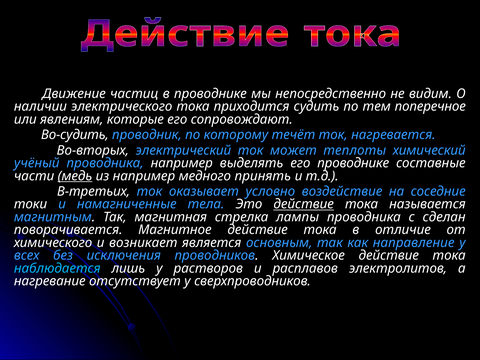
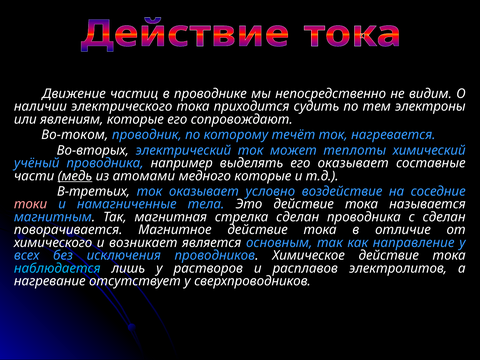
поперечное: поперечное -> электроны (430, 107)
Во-судить: Во-судить -> Во-током (75, 135)
его проводнике: проводнике -> оказывает (353, 163)
из например: например -> атомами (144, 176)
медного принять: принять -> которые (263, 176)
токи colour: white -> pink (31, 204)
действие underline: present -> none (304, 204)
стрелка лампы: лампы -> сделан (298, 217)
